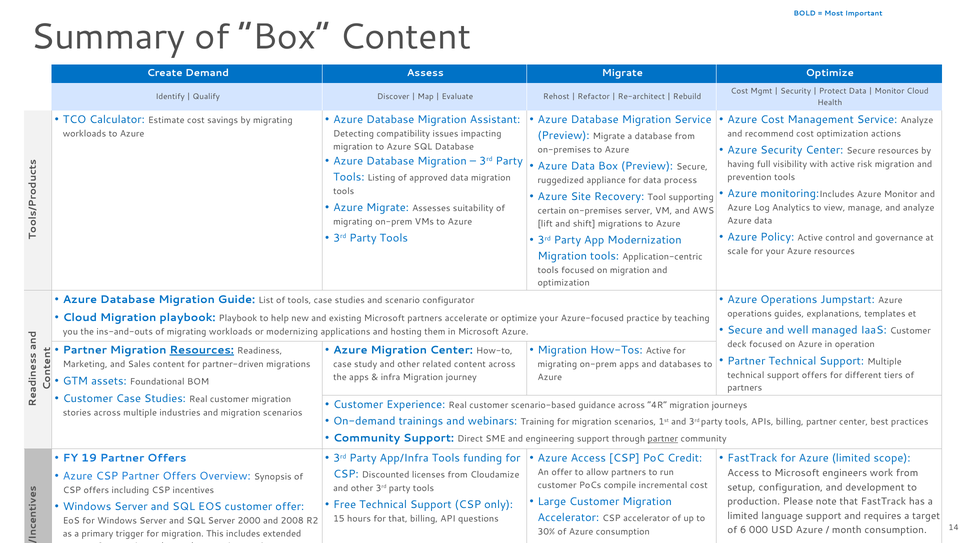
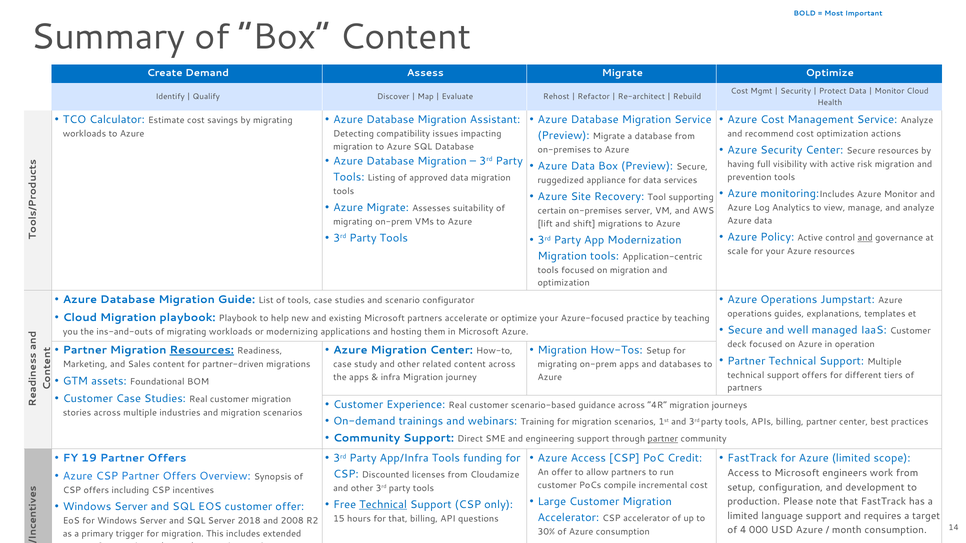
process: process -> services (681, 180)
and underline: none -> present (865, 238)
How-Tos Active: Active -> Setup (658, 351)
Technical underline: none -> present (383, 505)
2000: 2000 -> 2018 (249, 521)
6: 6 -> 4 (743, 530)
